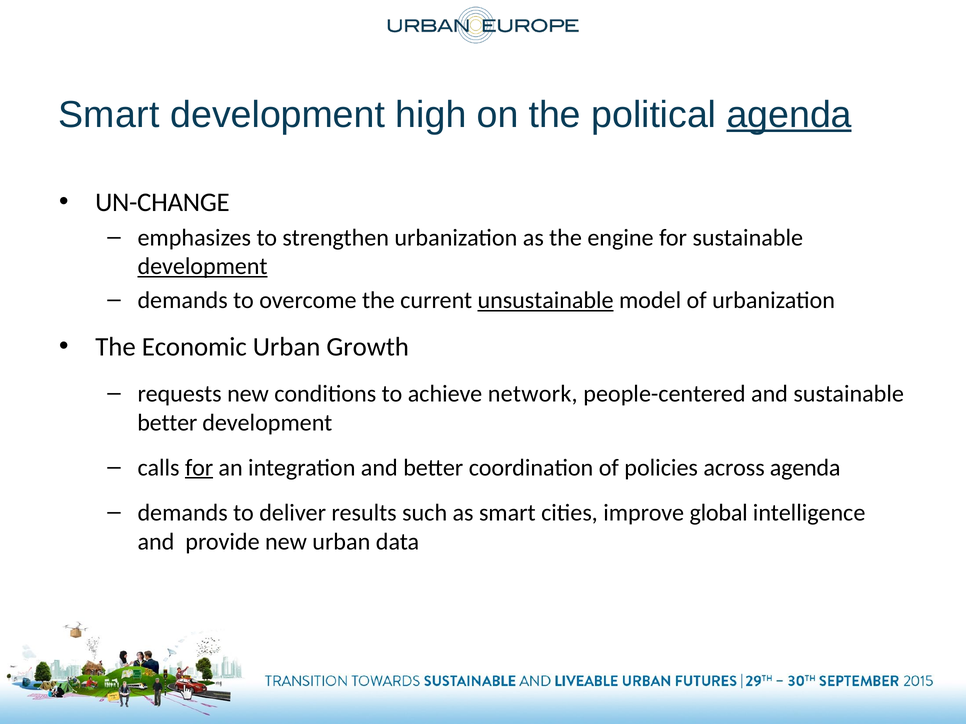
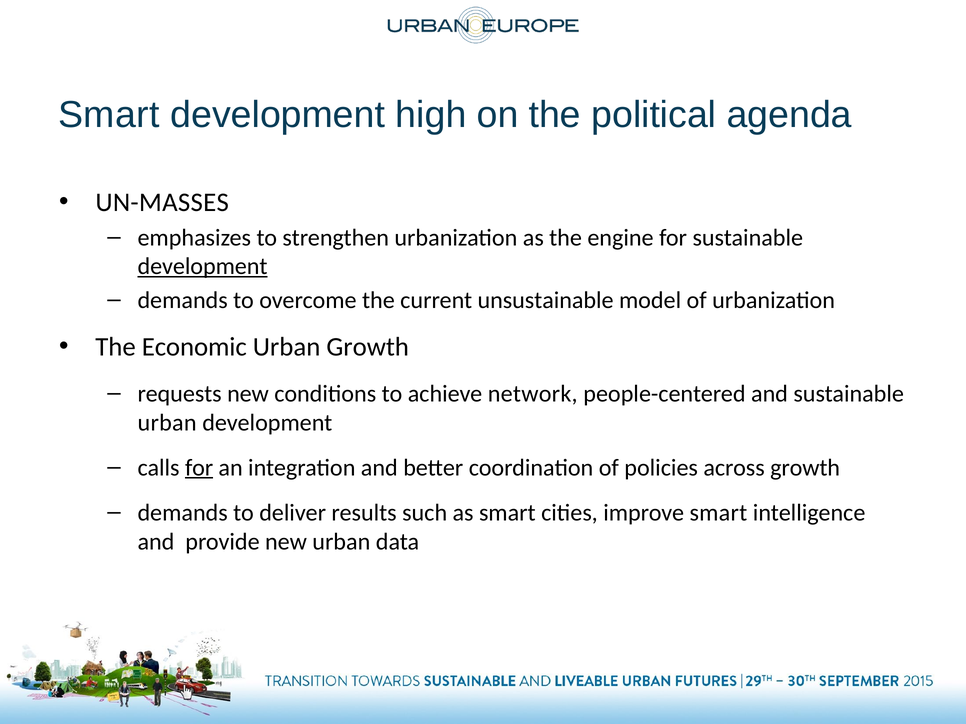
agenda underline: present -> none (789, 115)
UN-CHANGE: UN-CHANGE -> UN-MASSES (162, 202)
unsustainable underline: present -> none (546, 301)
better: better -> urban (167, 423)
across agenda: agenda -> growth (805, 468)
improve global: global -> smart (718, 513)
